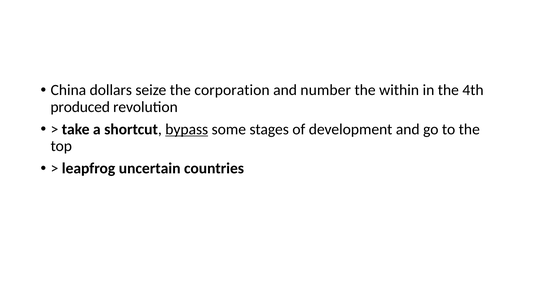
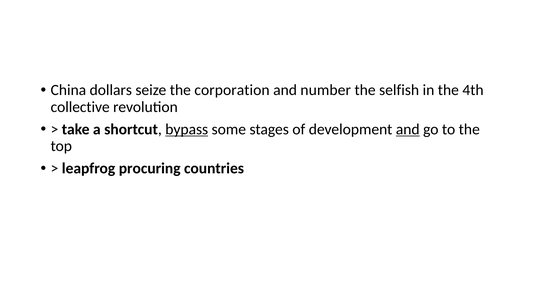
within: within -> selfish (399, 90)
produced: produced -> collective (80, 107)
and underline: none -> present (408, 129)
uncertain: uncertain -> procuring (150, 168)
